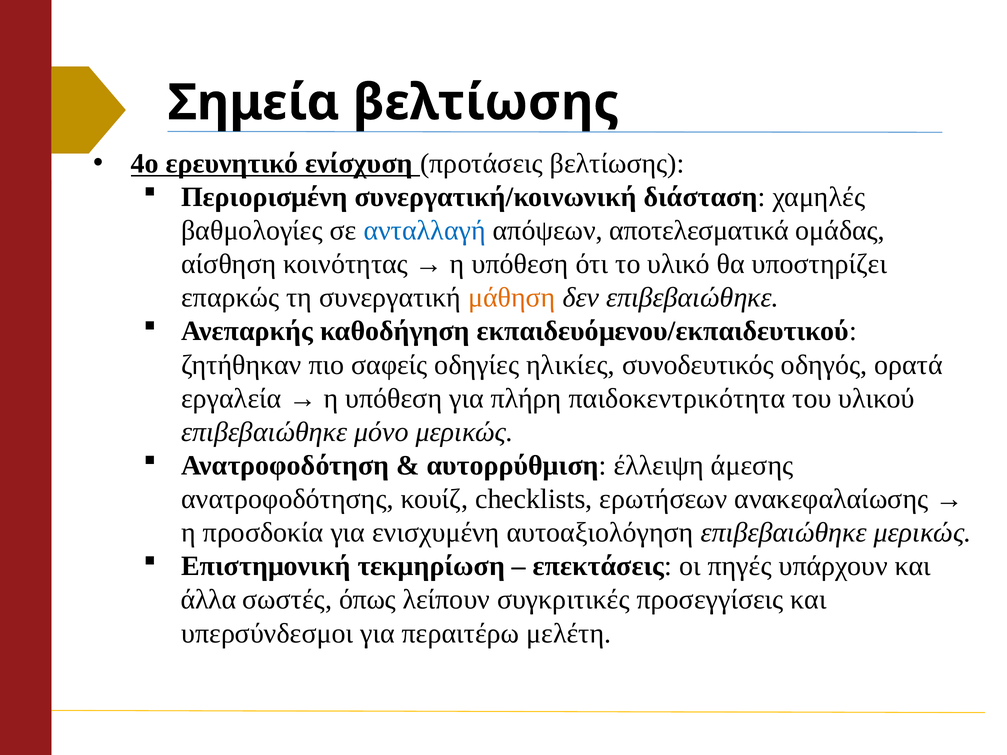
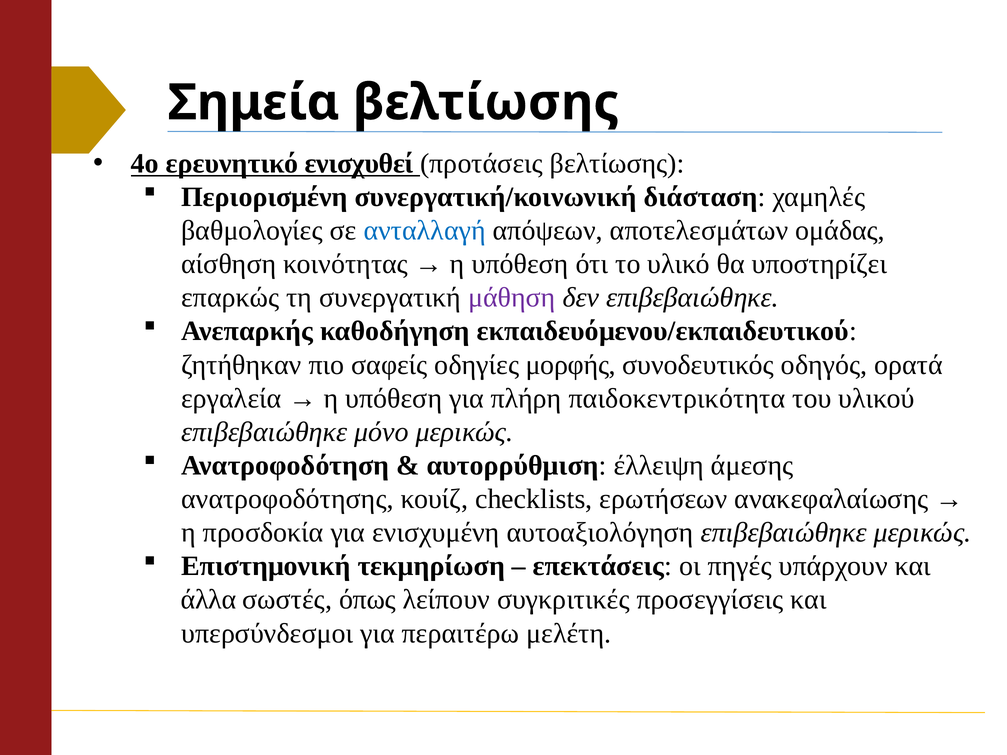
ενίσχυση: ενίσχυση -> ενισχυθεί (359, 163)
αποτελεσματικά: αποτελεσματικά -> αποτελεσμάτων (699, 231)
μάθηση colour: orange -> purple (512, 298)
ηλικίες: ηλικίες -> μορφής (571, 365)
